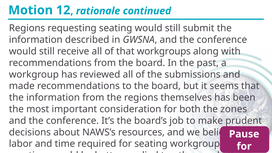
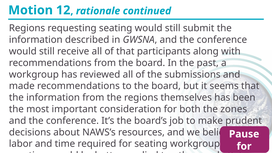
workgroups: workgroups -> participants (164, 51)
